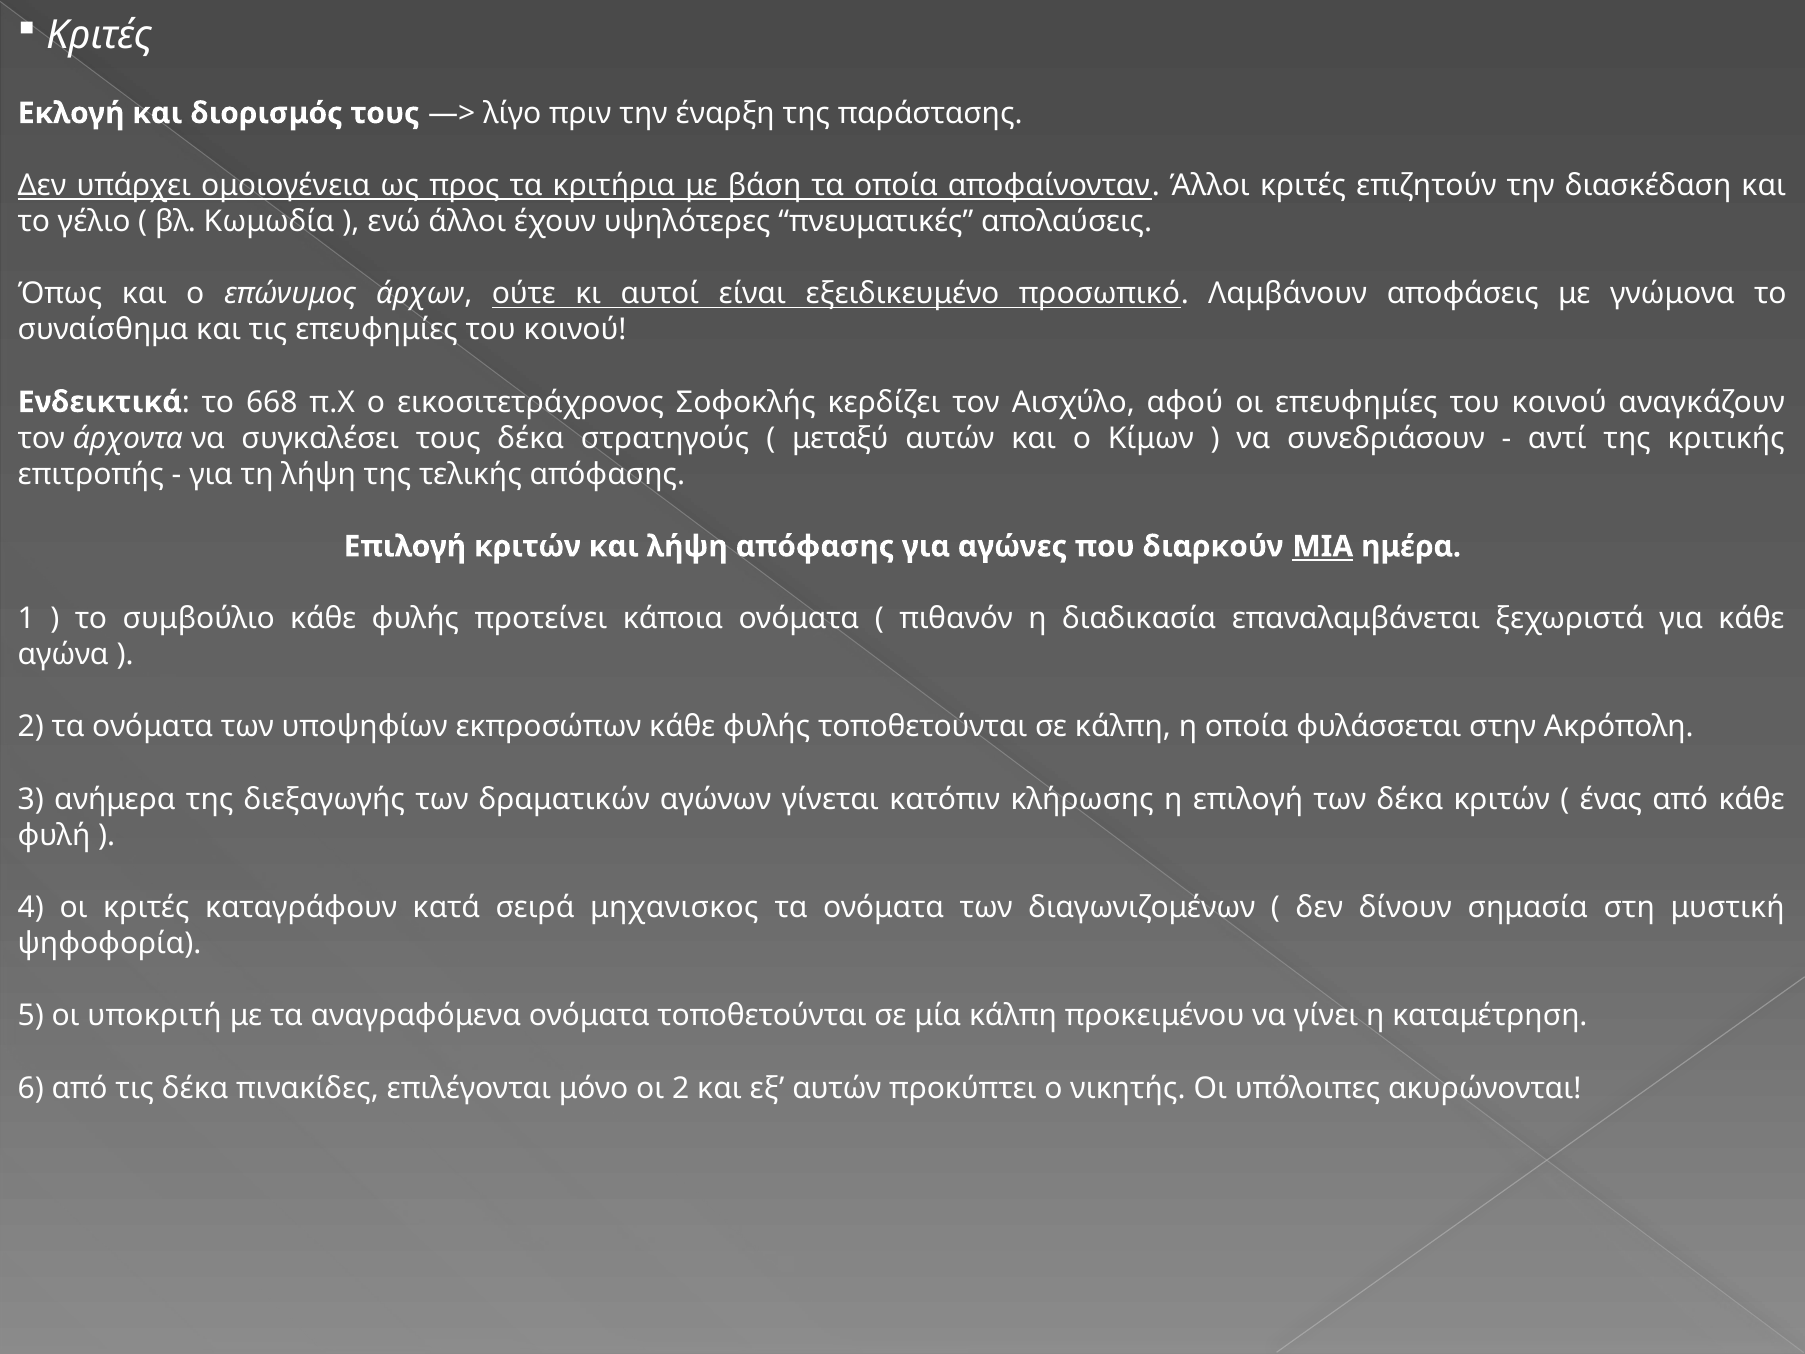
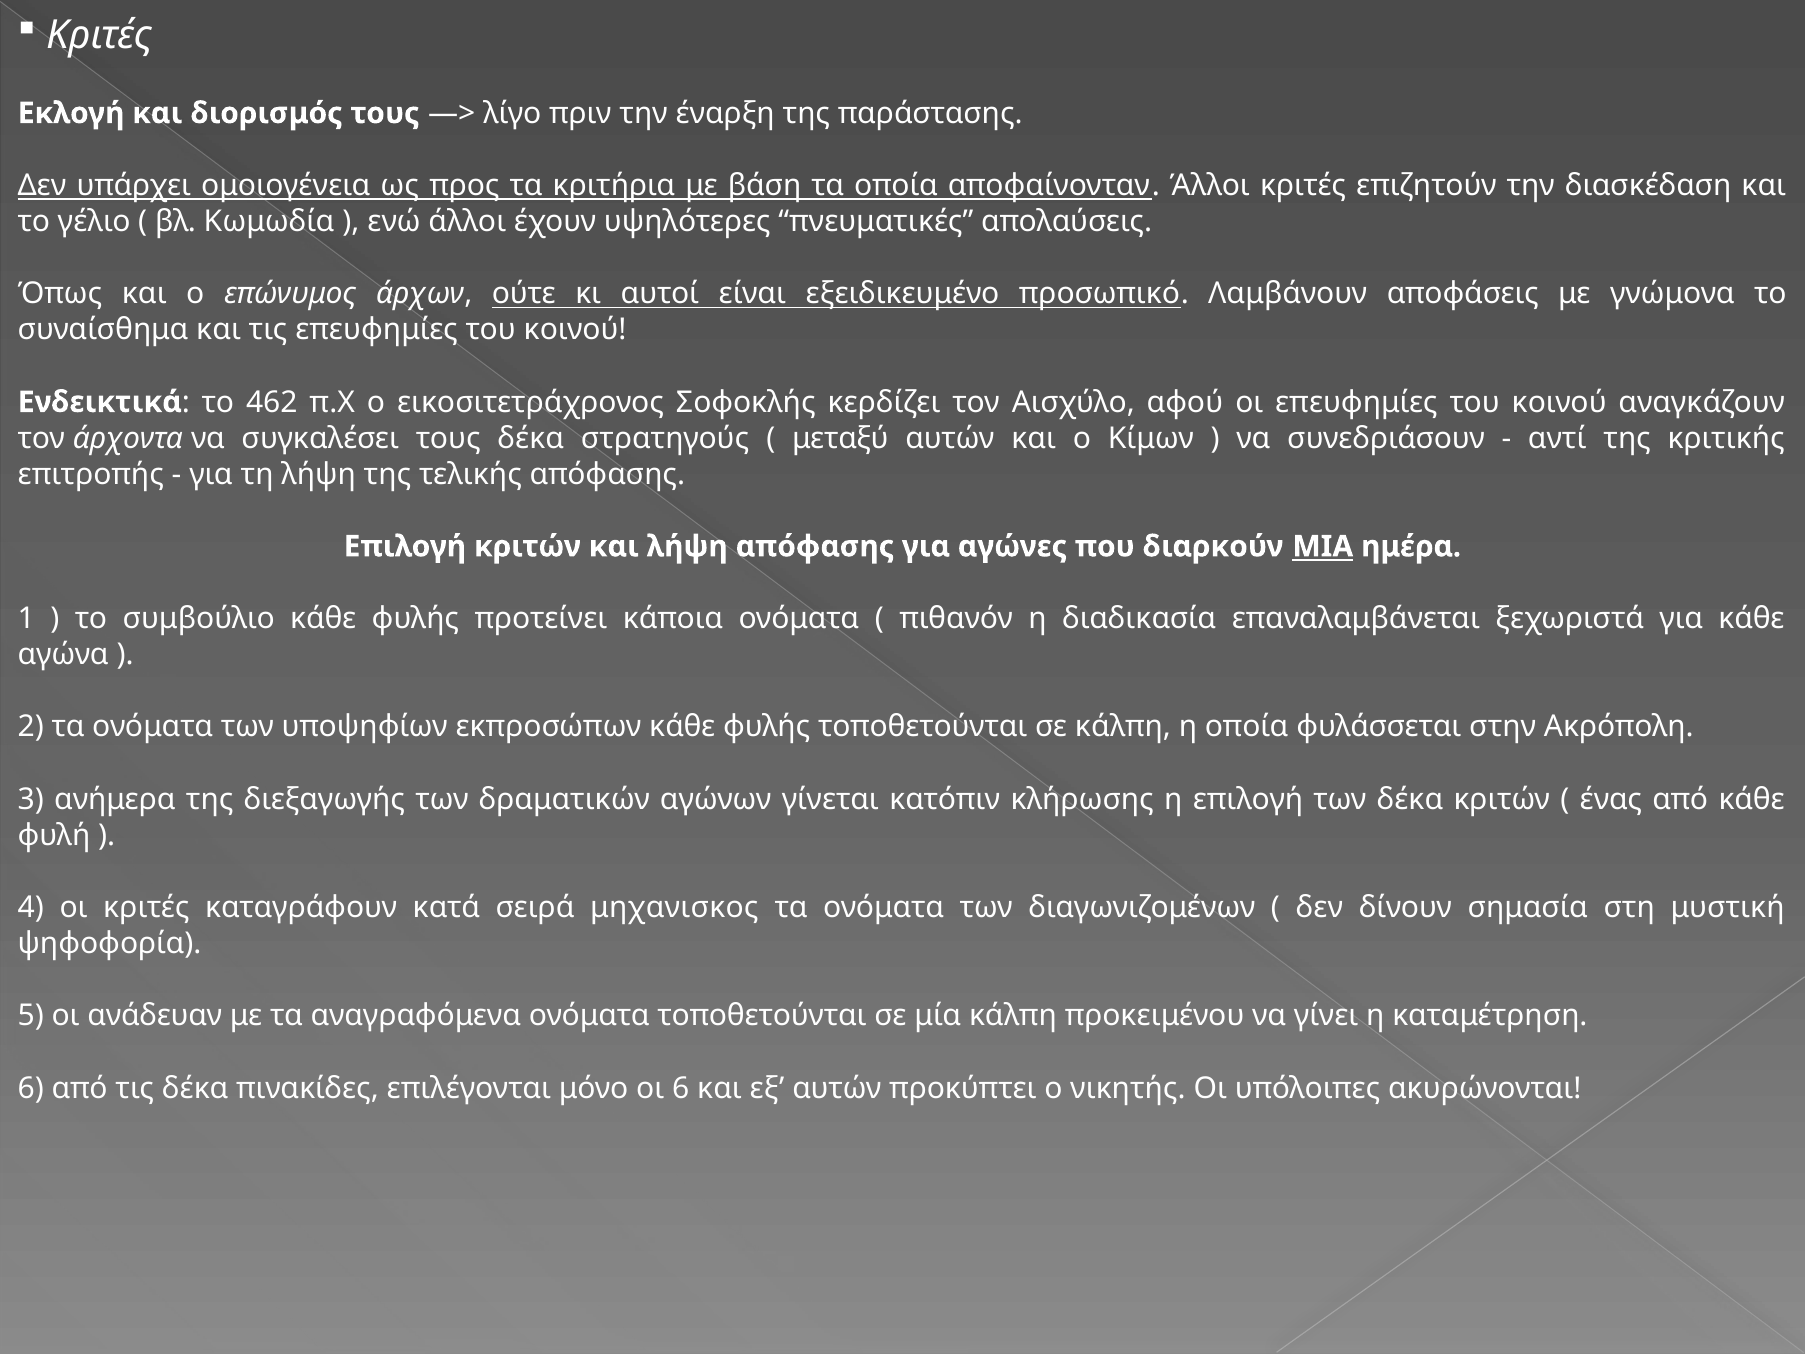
668: 668 -> 462 (272, 402)
υποκριτή: υποκριτή -> ανάδευαν (155, 1016)
οι 2: 2 -> 6 (681, 1088)
